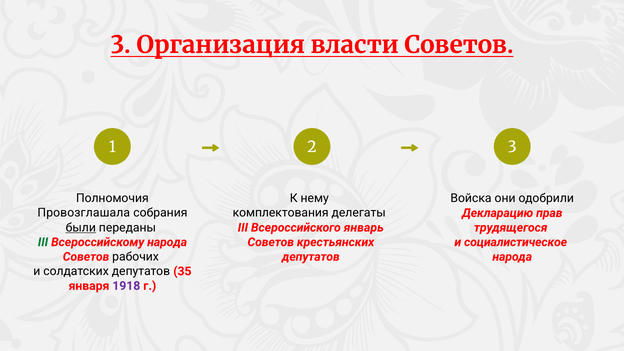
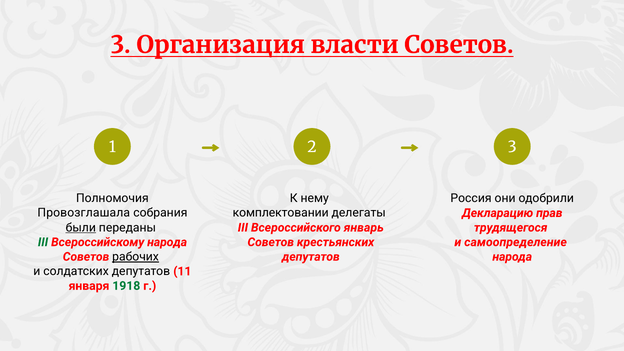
Войска: Войска -> Россия (471, 198)
комплектования: комплектования -> комплектовании (281, 213)
социалистическое: социалистическое -> самоопределение (516, 242)
рабочих underline: none -> present (136, 257)
35: 35 -> 11 (182, 271)
1918 colour: purple -> green (126, 286)
